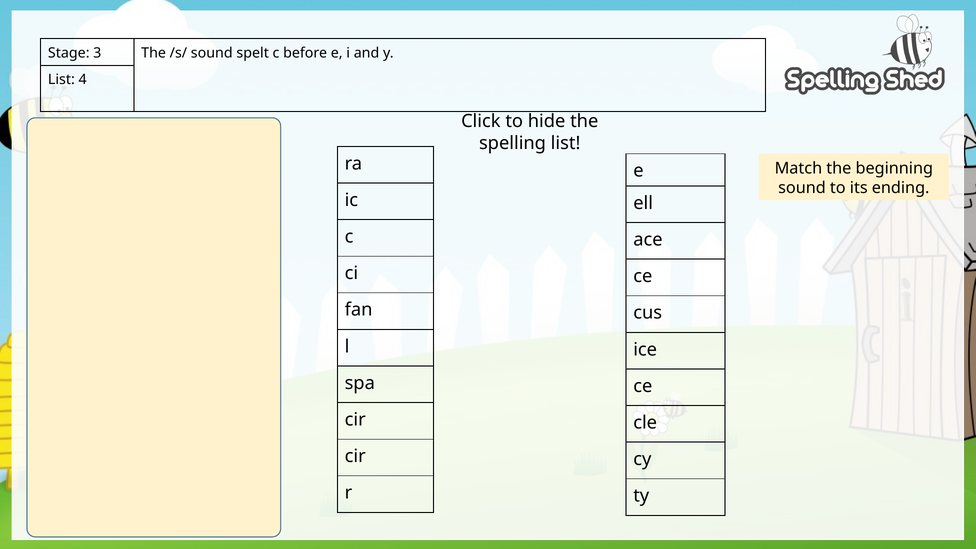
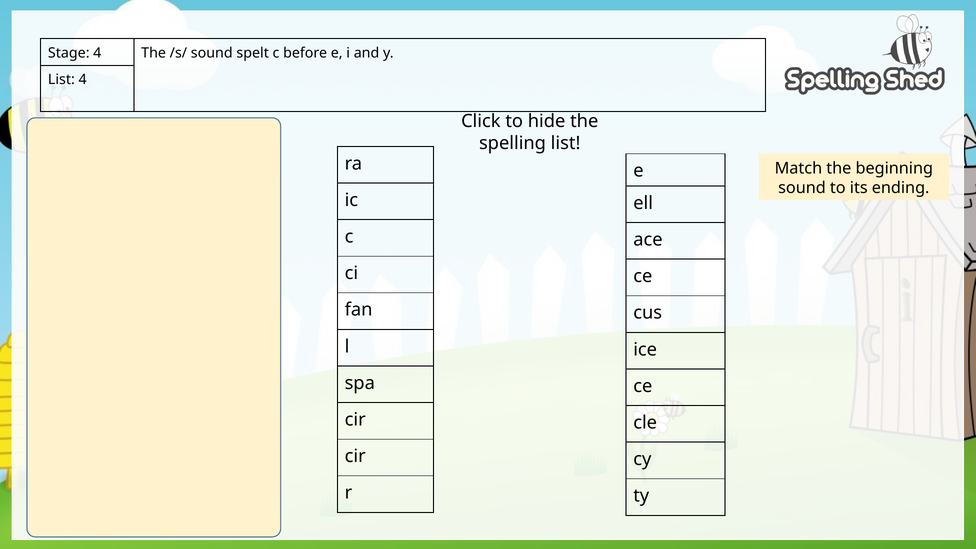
Stage 3: 3 -> 4 (97, 53)
